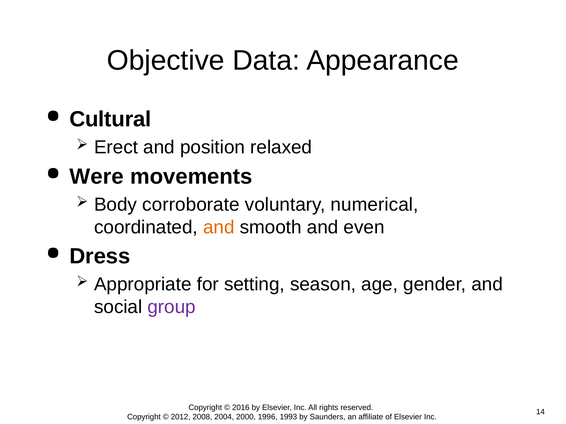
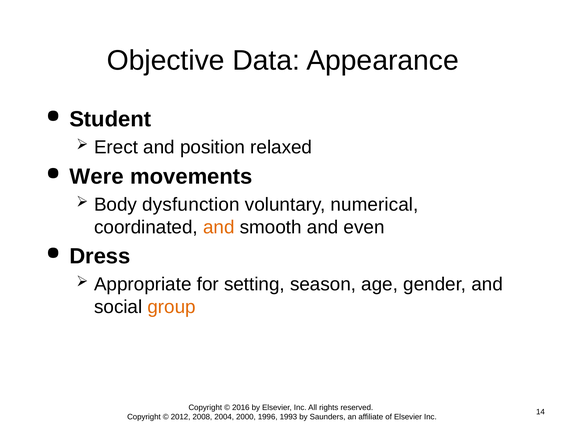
Cultural: Cultural -> Student (110, 119)
corroborate: corroborate -> dysfunction (191, 205)
group colour: purple -> orange (172, 307)
